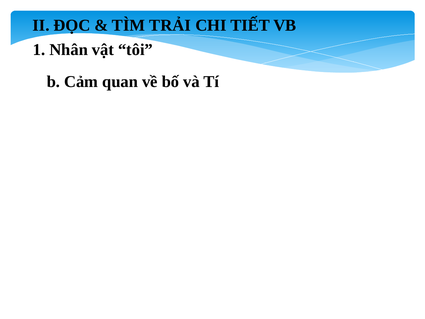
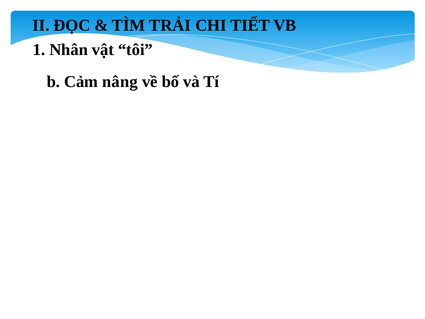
quan: quan -> nâng (120, 82)
